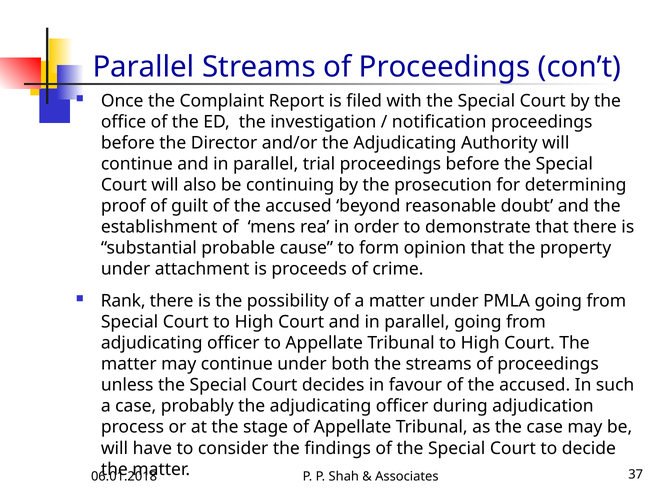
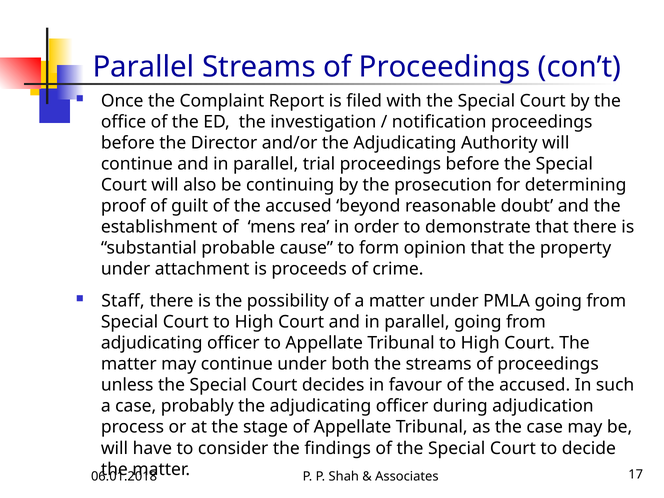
Rank: Rank -> Staff (123, 301)
37: 37 -> 17 (636, 474)
